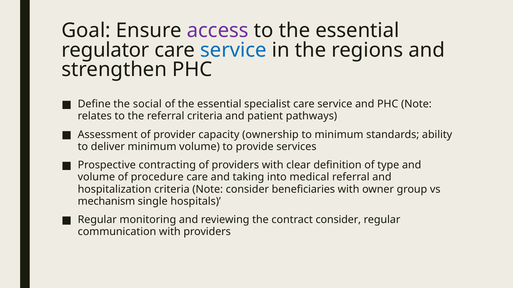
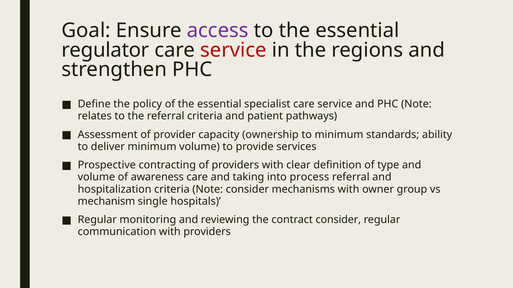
service colour: blue -> red (233, 50)
social: social -> policy (147, 104)
procedure: procedure -> awareness (157, 177)
medical: medical -> process (309, 177)
beneficiaries: beneficiaries -> mechanisms (303, 190)
